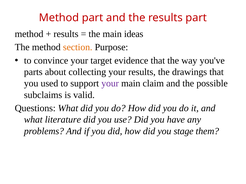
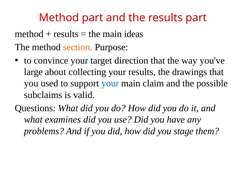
evidence: evidence -> direction (131, 61)
parts: parts -> large (33, 72)
your colour: purple -> blue (110, 84)
literature: literature -> examines (63, 120)
